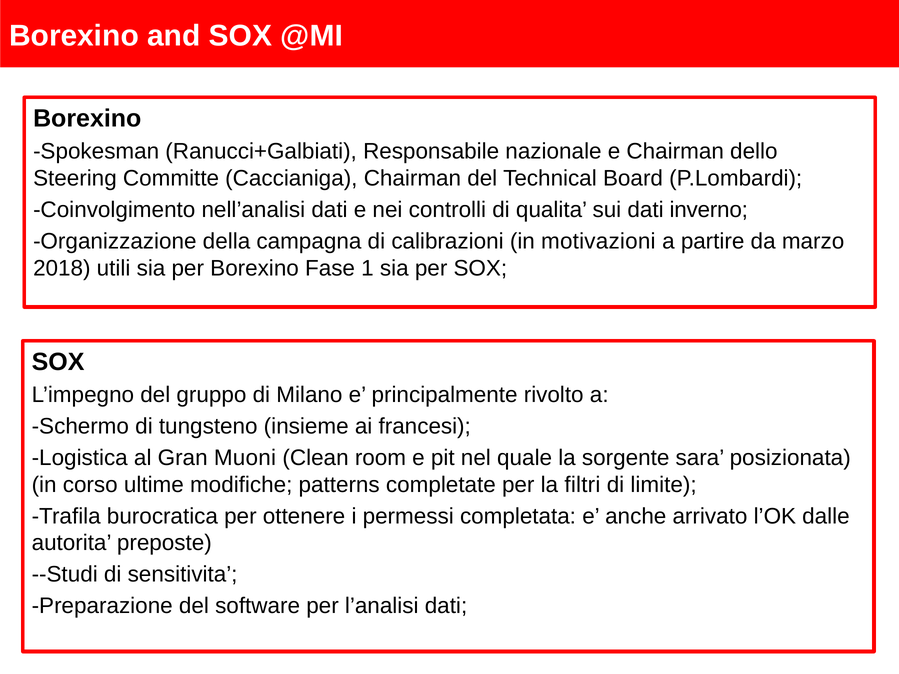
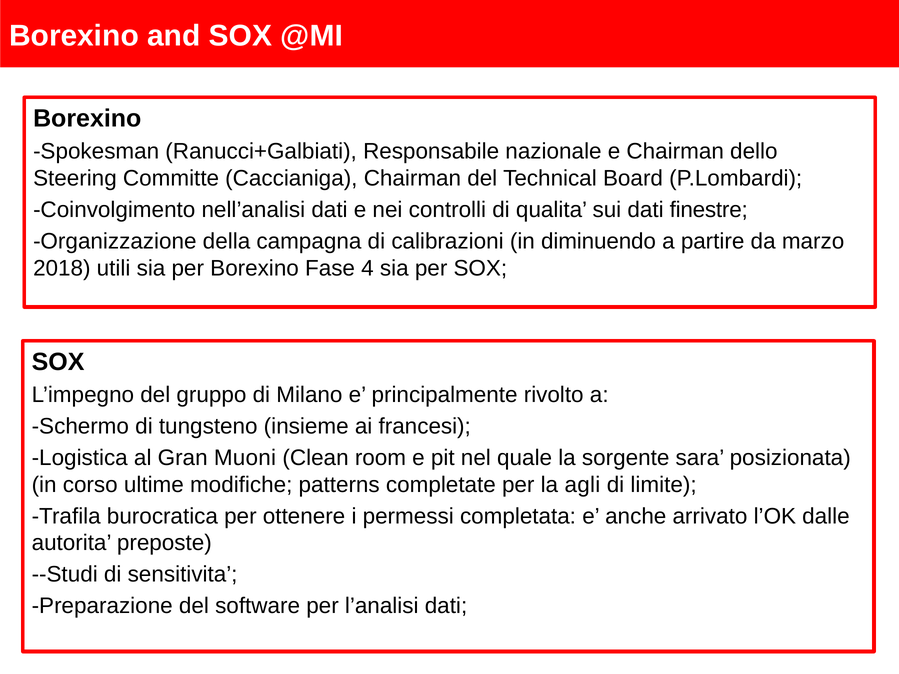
inverno: inverno -> finestre (709, 210)
motivazioni: motivazioni -> diminuendo (599, 241)
1: 1 -> 4 (367, 268)
filtri: filtri -> agli (582, 485)
